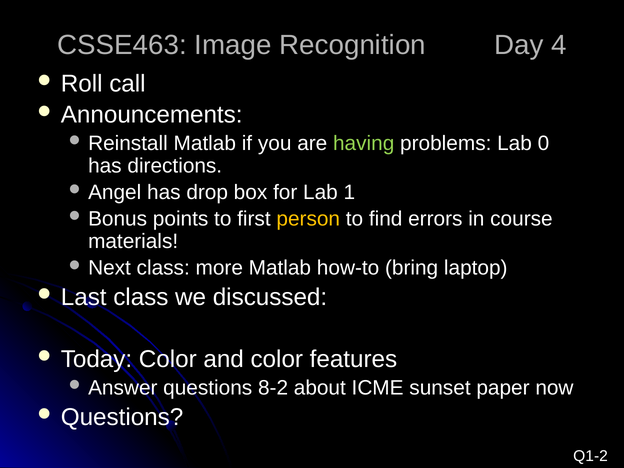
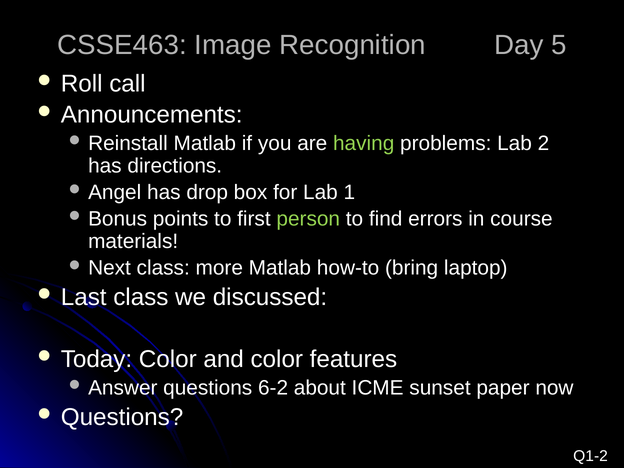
4: 4 -> 5 (559, 45)
0: 0 -> 2 (543, 143)
person colour: yellow -> light green (308, 219)
8-2: 8-2 -> 6-2 (273, 388)
